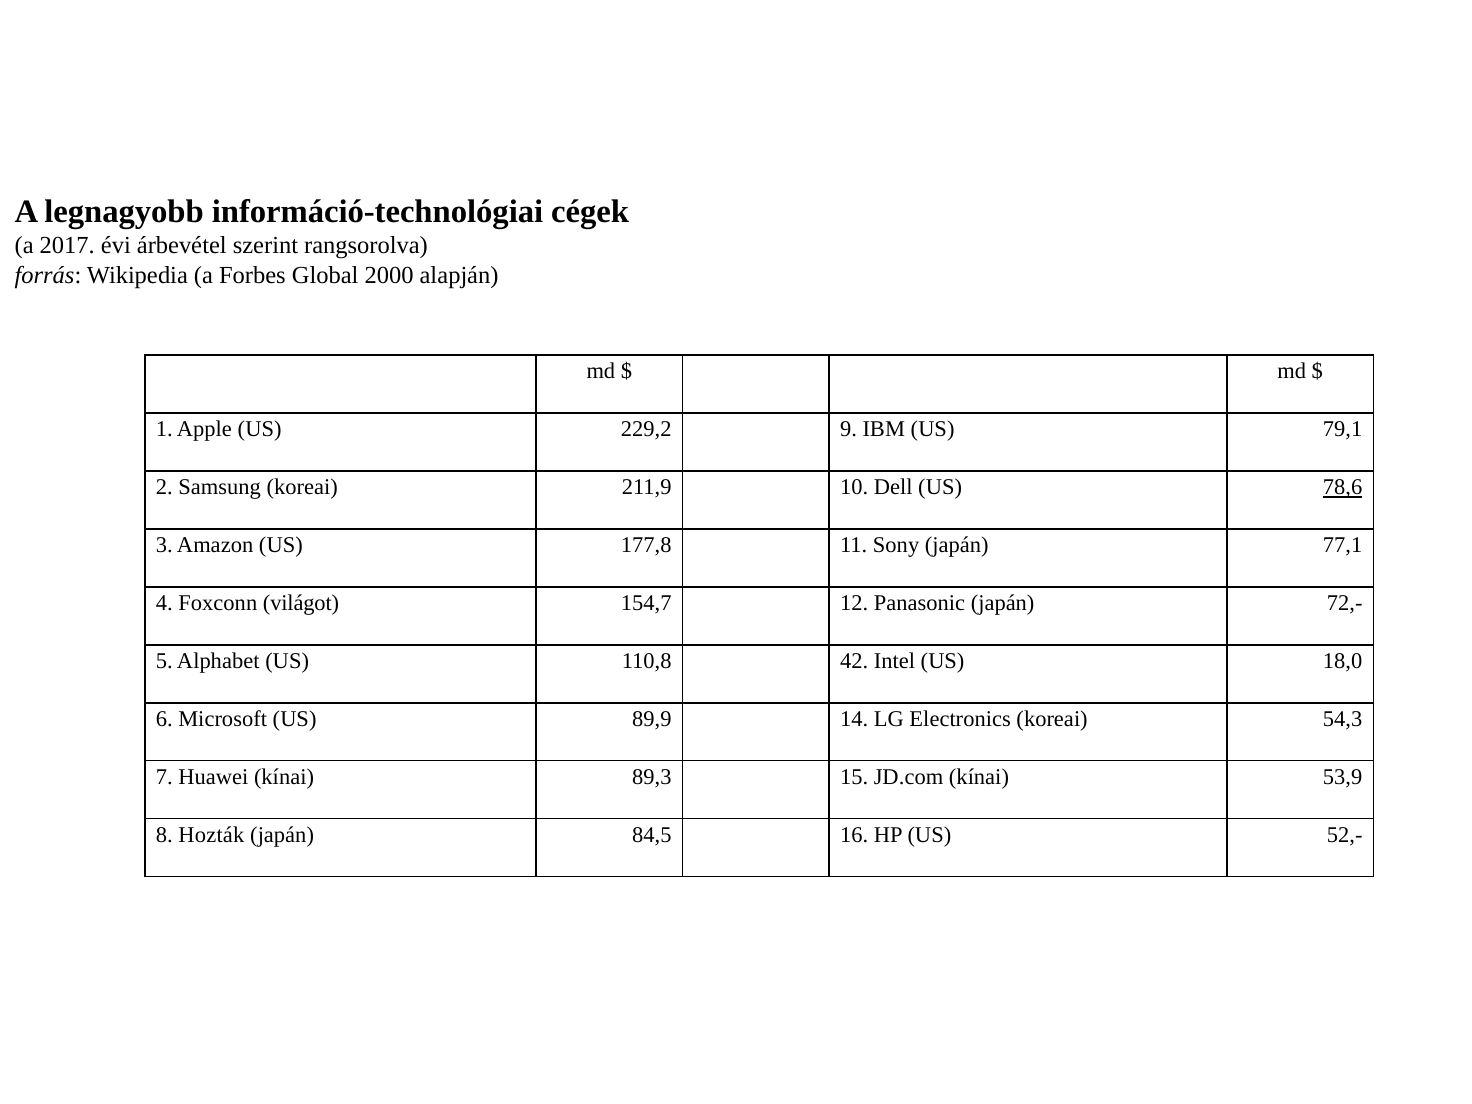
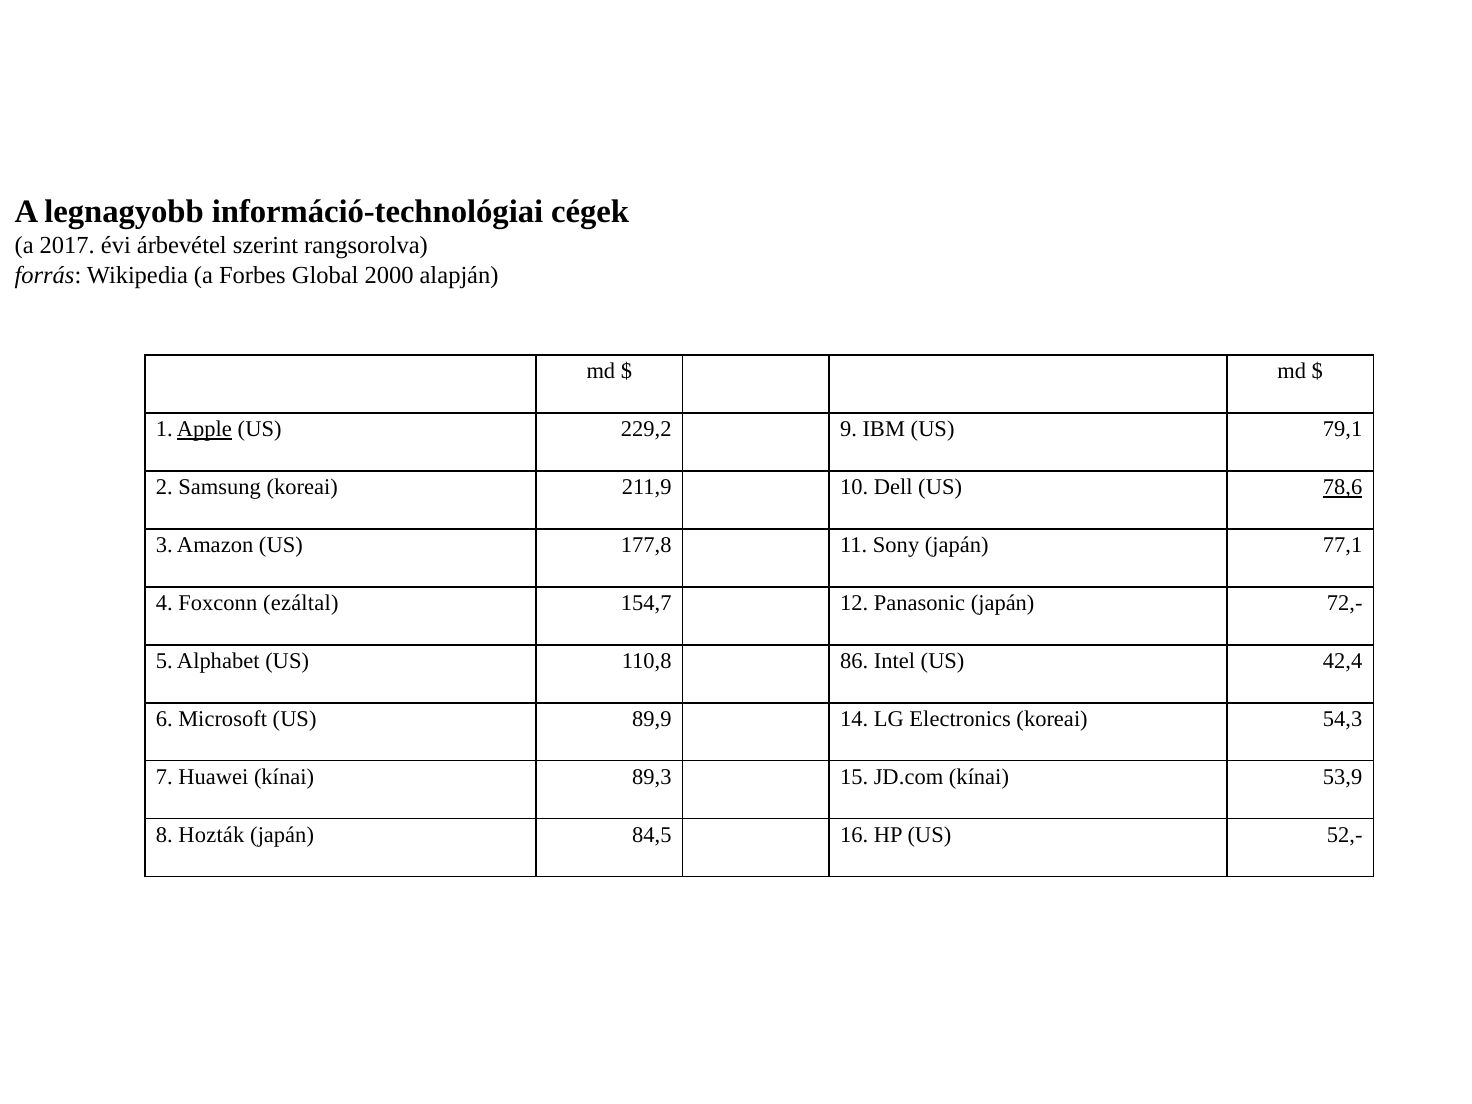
Apple underline: none -> present (204, 429)
világot: világot -> ezáltal (301, 603)
42: 42 -> 86 (854, 661)
18,0: 18,0 -> 42,4 (1343, 661)
